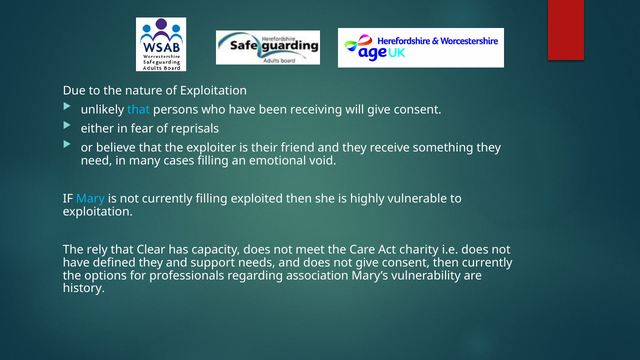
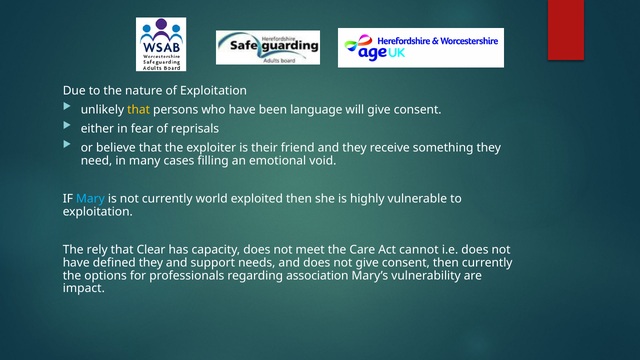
that colour: light blue -> yellow (139, 110)
receiving: receiving -> language (316, 110)
currently filling: filling -> world (212, 199)
charity: charity -> cannot (419, 250)
history: history -> impact (84, 289)
